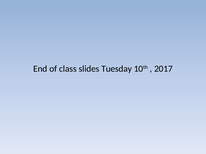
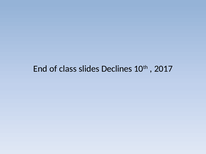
Tuesday: Tuesday -> Declines (117, 69)
